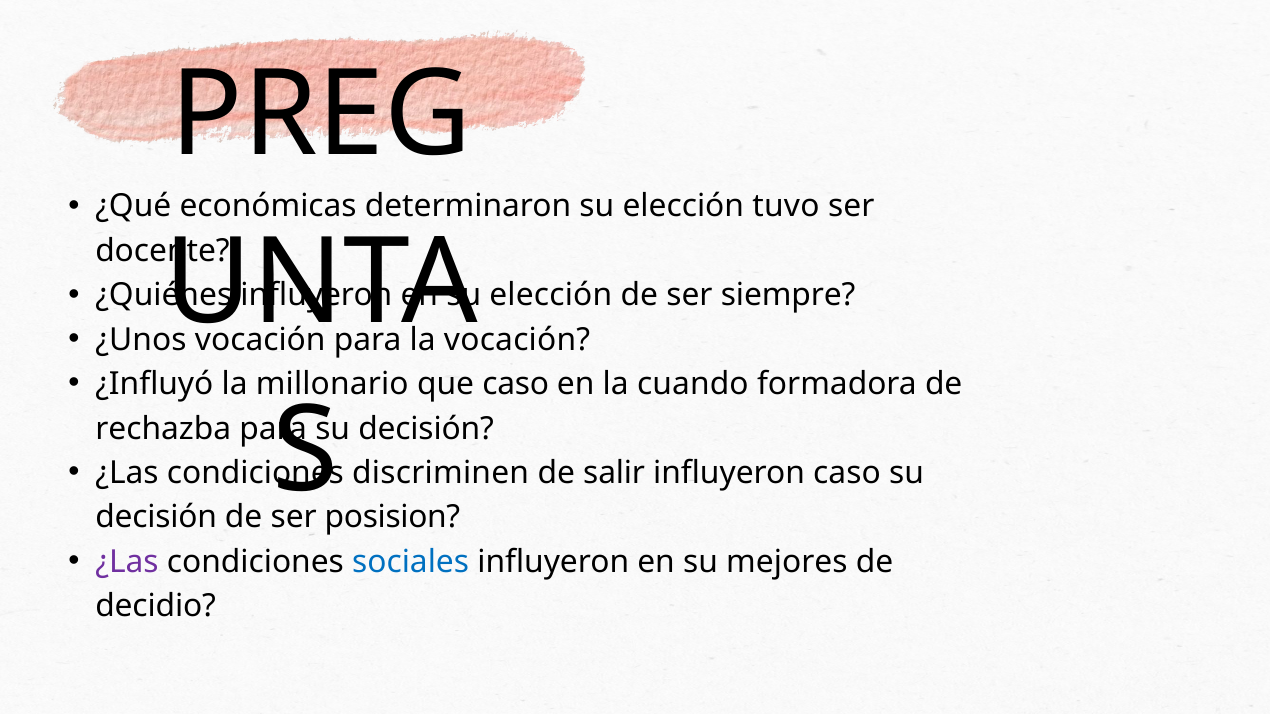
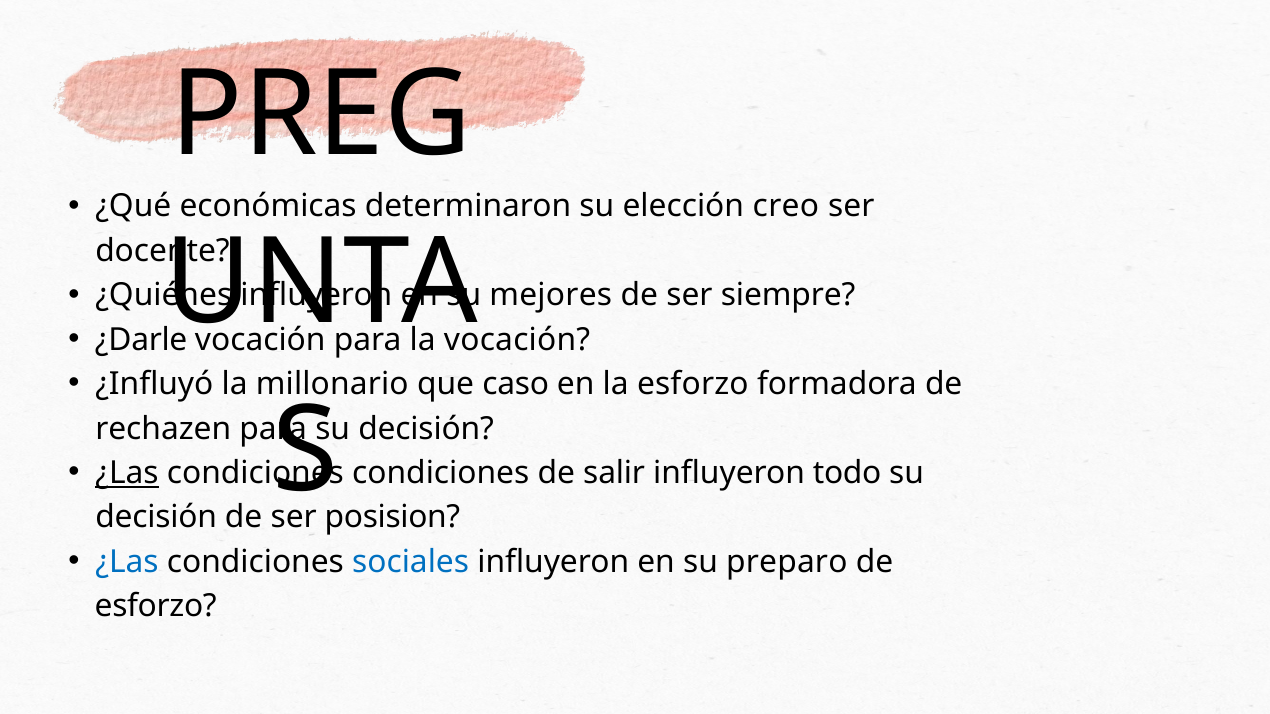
tuvo: tuvo -> creo (786, 207)
elección: elección -> mejores (551, 295)
¿Unos: ¿Unos -> ¿Darle (141, 340)
la cuando: cuando -> esforzo (693, 384)
rechazba: rechazba -> rechazen (163, 429)
¿Las underline: none -> present (127, 473)
discriminen: discriminen -> condiciones (441, 473)
influyeron caso: caso -> todo (847, 473)
¿Las colour: purple -> blue (127, 562)
mejores: mejores -> preparo (787, 562)
decidio: decidio -> esforzo (156, 607)
